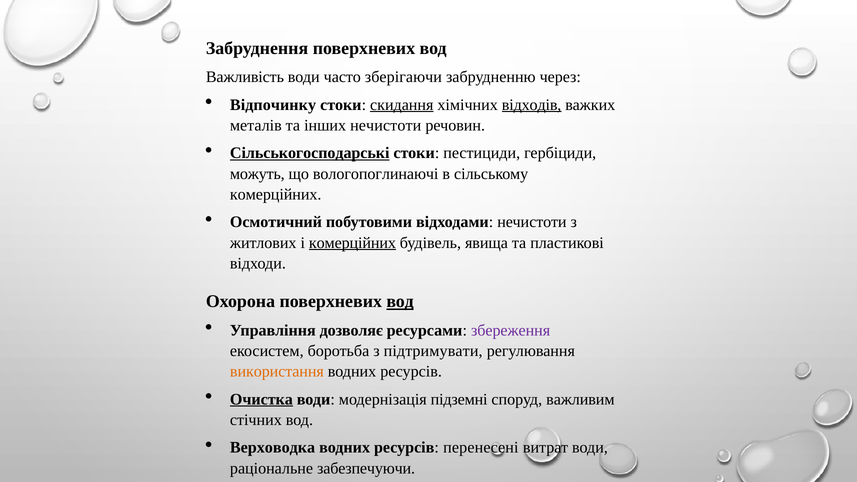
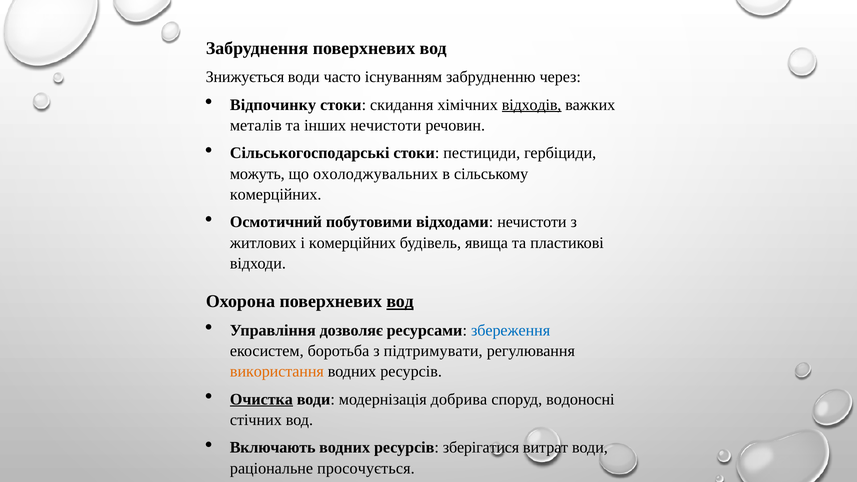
Важливість: Важливість -> Знижується (245, 77)
зберігаючи: зберігаючи -> існуванням (403, 77)
скидання underline: present -> none (402, 105)
Сільськогосподарські underline: present -> none (310, 153)
вологопоглинаючі: вологопоглинаючі -> охолоджувальних (376, 174)
комерційних underline: present -> none (352, 243)
збереження colour: purple -> blue (511, 330)
підземні: підземні -> добрива (459, 399)
важливим: важливим -> водоносні (580, 399)
Верховодка: Верховодка -> Включають (273, 448)
перенесені: перенесені -> зберігатися (481, 448)
забезпечуючи: забезпечуючи -> просочується (366, 468)
